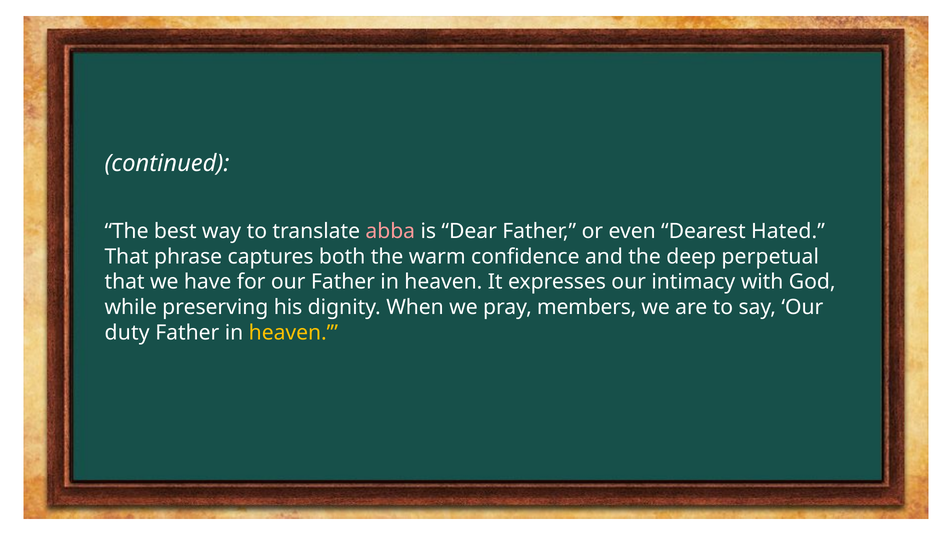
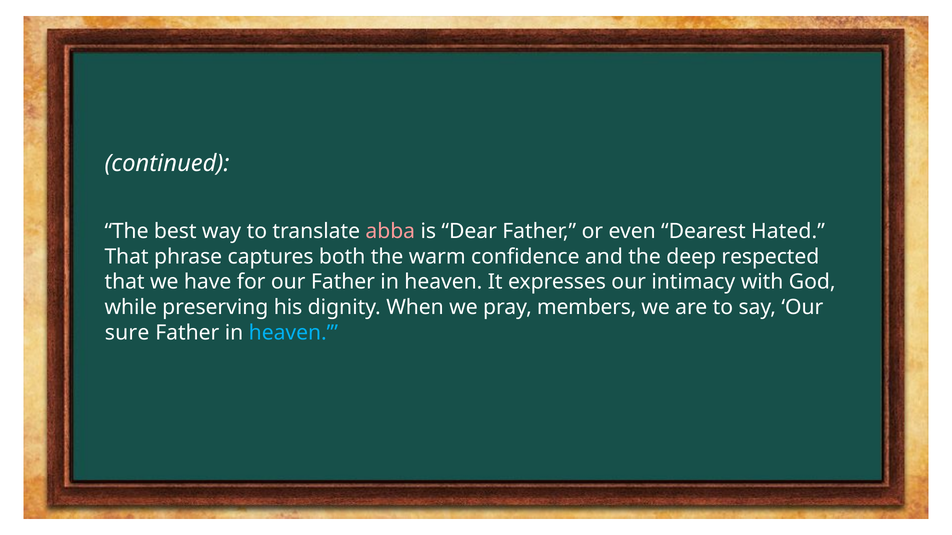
perpetual: perpetual -> respected (770, 257)
duty: duty -> sure (127, 333)
heaven colour: yellow -> light blue (293, 333)
